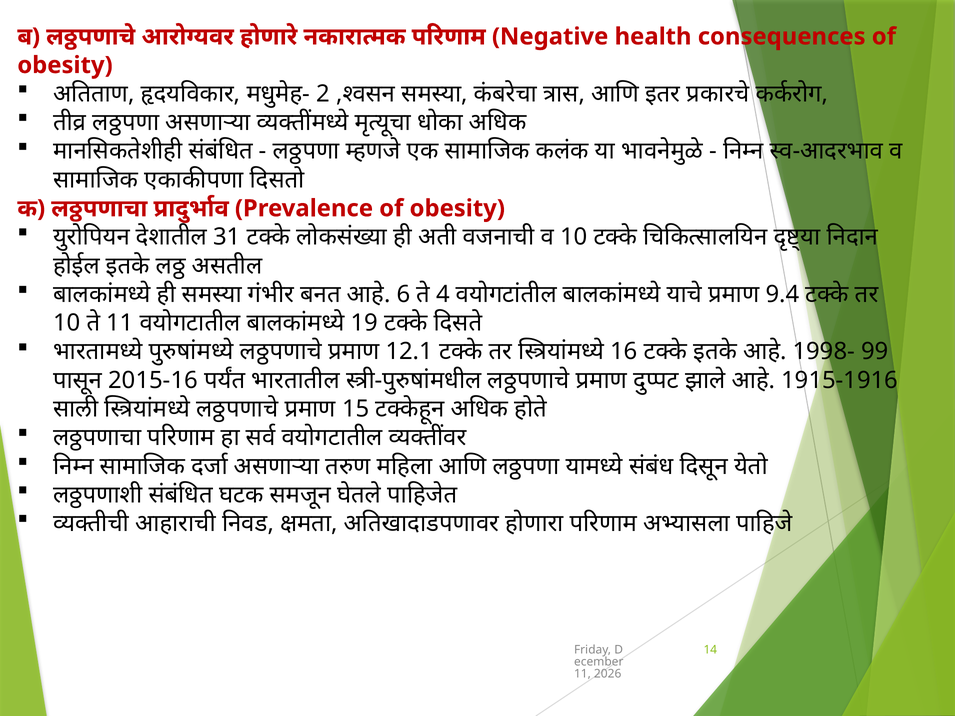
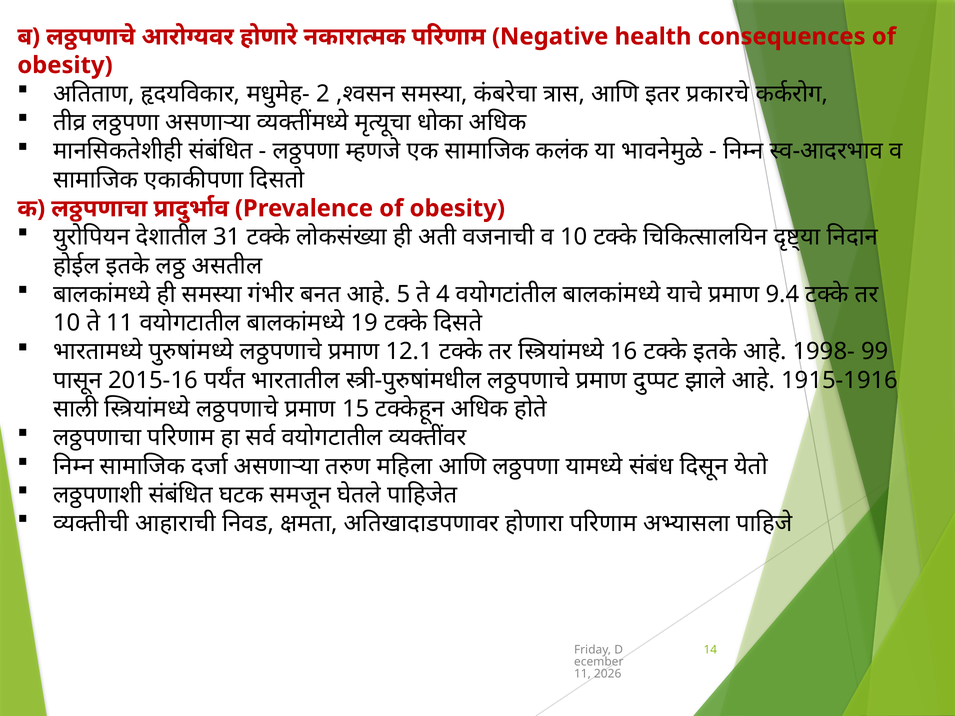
6: 6 -> 5 (403, 294)
